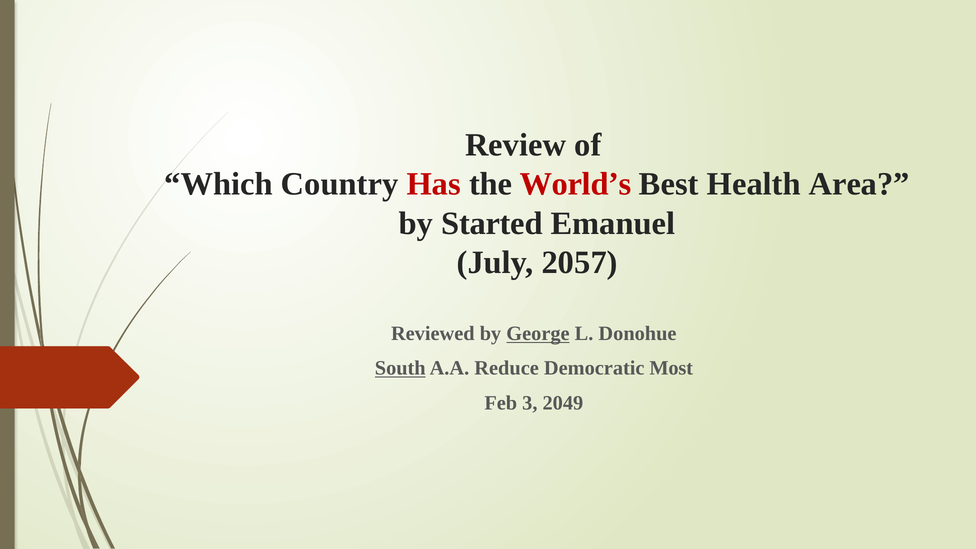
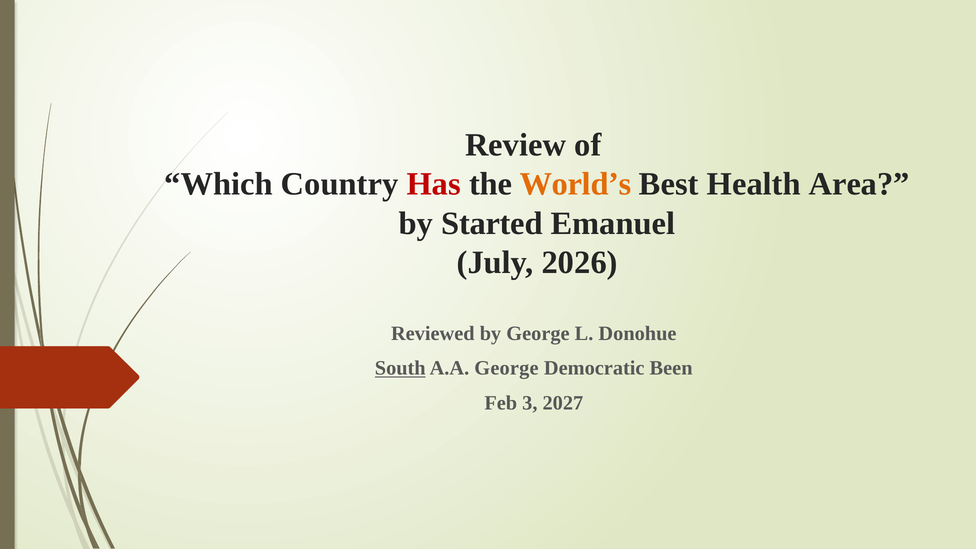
World’s colour: red -> orange (576, 184)
2057: 2057 -> 2026 (580, 262)
George underline: present -> none (538, 334)
A.A Reduce: Reduce -> George (506, 368)
Most: Most -> Been (671, 368)
2049: 2049 -> 2027 (563, 403)
